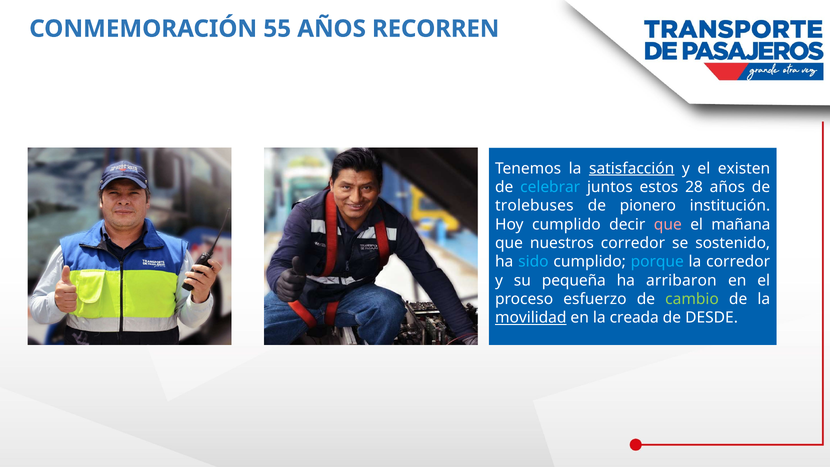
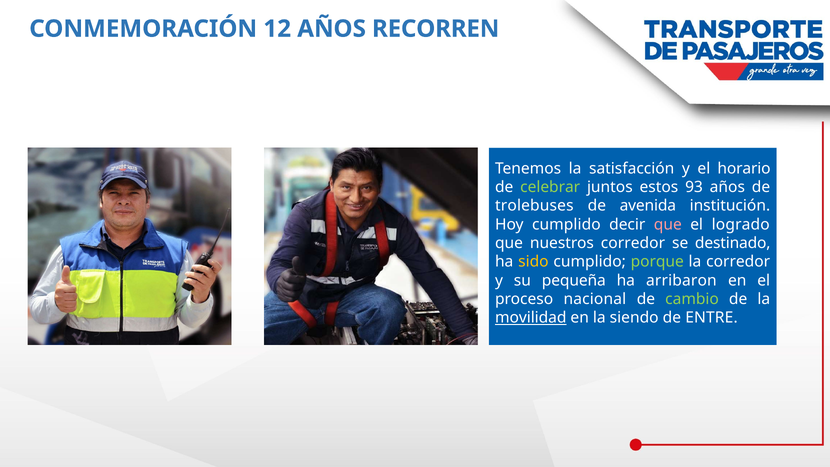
55: 55 -> 12 (277, 29)
satisfacción underline: present -> none (632, 168)
existen: existen -> horario (744, 168)
celebrar colour: light blue -> light green (550, 187)
28: 28 -> 93 (694, 187)
pionero: pionero -> avenida (648, 206)
mañana: mañana -> logrado (741, 224)
sostenido: sostenido -> destinado (733, 243)
sido colour: light blue -> yellow (533, 262)
porque colour: light blue -> light green (657, 262)
esfuerzo: esfuerzo -> nacional (595, 299)
creada: creada -> siendo (634, 318)
DESDE: DESDE -> ENTRE (711, 318)
